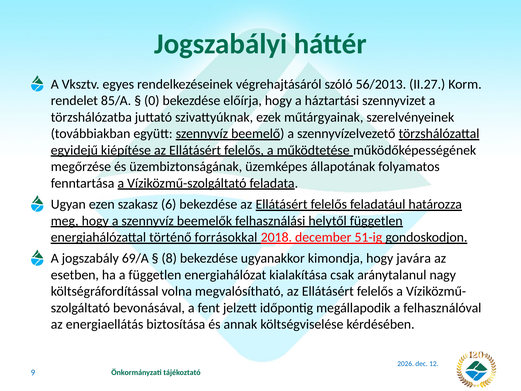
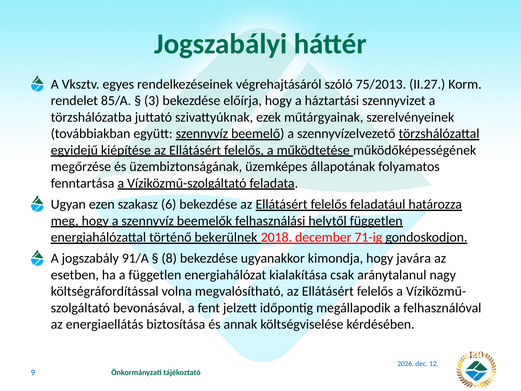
56/2013: 56/2013 -> 75/2013 (381, 84)
0: 0 -> 3 (152, 101)
forrásokkal: forrásokkal -> bekerülnek (226, 237)
51-ig: 51-ig -> 71-ig (368, 237)
69/A: 69/A -> 91/A (135, 258)
